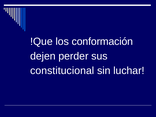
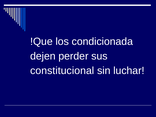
conformación: conformación -> condicionada (102, 42)
